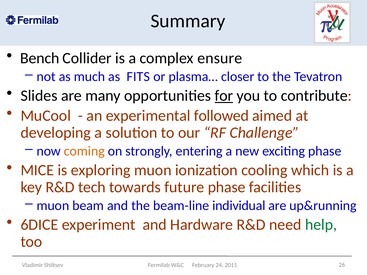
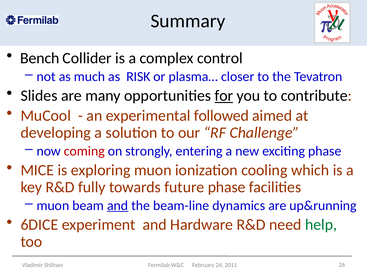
ensure: ensure -> control (220, 58)
FITS: FITS -> RISK (138, 77)
coming colour: orange -> red (84, 151)
tech: tech -> fully (92, 187)
and underline: none -> present (118, 206)
individual: individual -> dynamics (239, 206)
